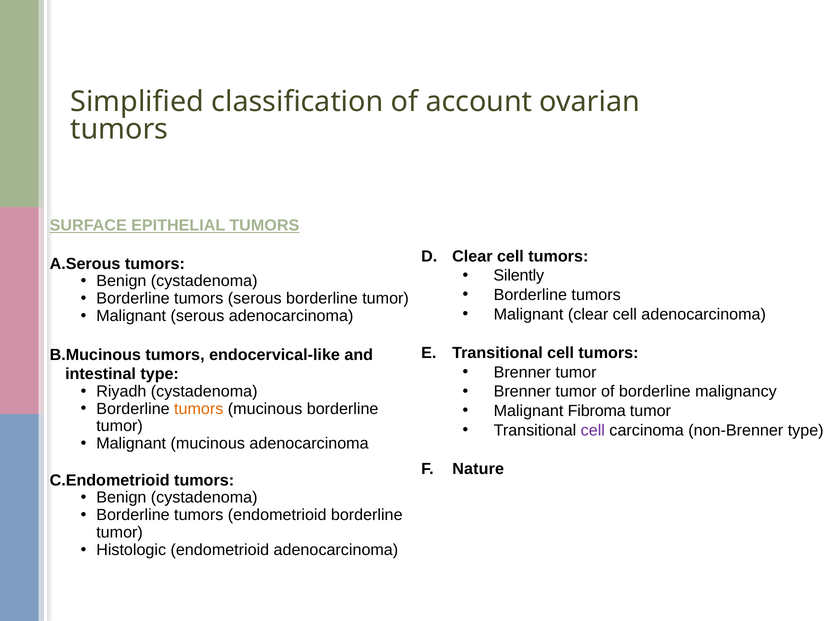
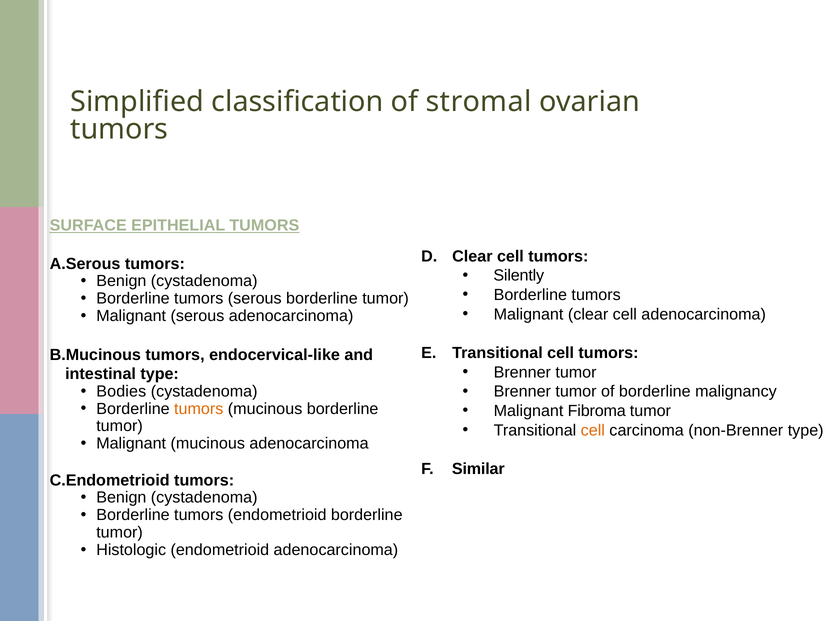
account: account -> stromal (479, 102)
Riyadh: Riyadh -> Bodies (121, 391)
cell colour: purple -> orange (593, 430)
Nature: Nature -> Similar (478, 469)
